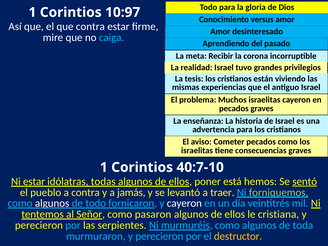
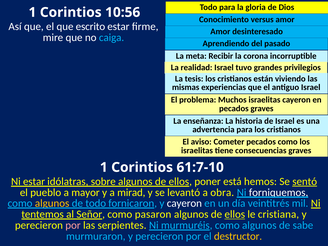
10:97: 10:97 -> 10:56 (123, 12)
que contra: contra -> escrito (90, 27)
40:7-10: 40:7-10 -> 61:7-10 (200, 167)
todas: todas -> sobre (103, 181)
a contra: contra -> mayor (86, 192)
jamás: jamás -> mirad (131, 192)
traer: traer -> obra (222, 192)
forniquemos colour: light green -> white (279, 192)
algunos colour: white -> yellow (52, 203)
ellos underline: none -> present (235, 214)
por colour: light blue -> pink (73, 225)
toda: toda -> sabe (303, 225)
